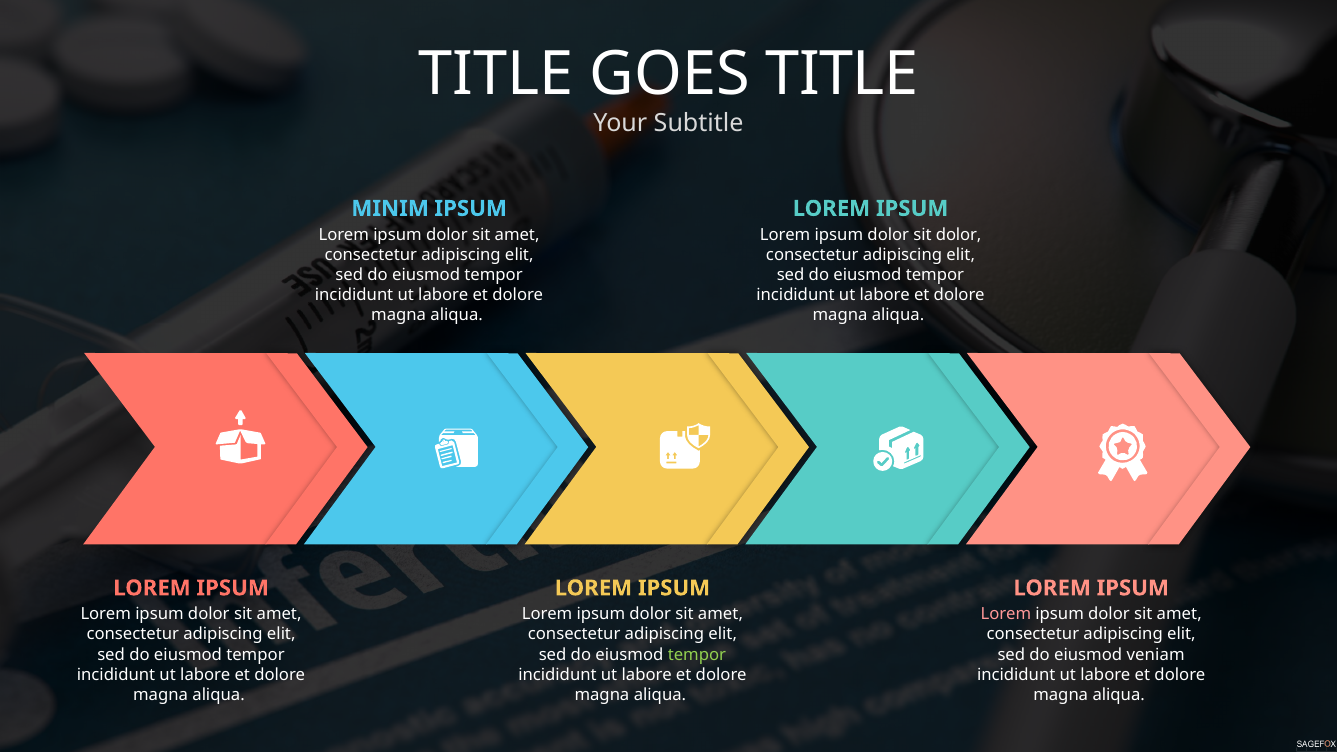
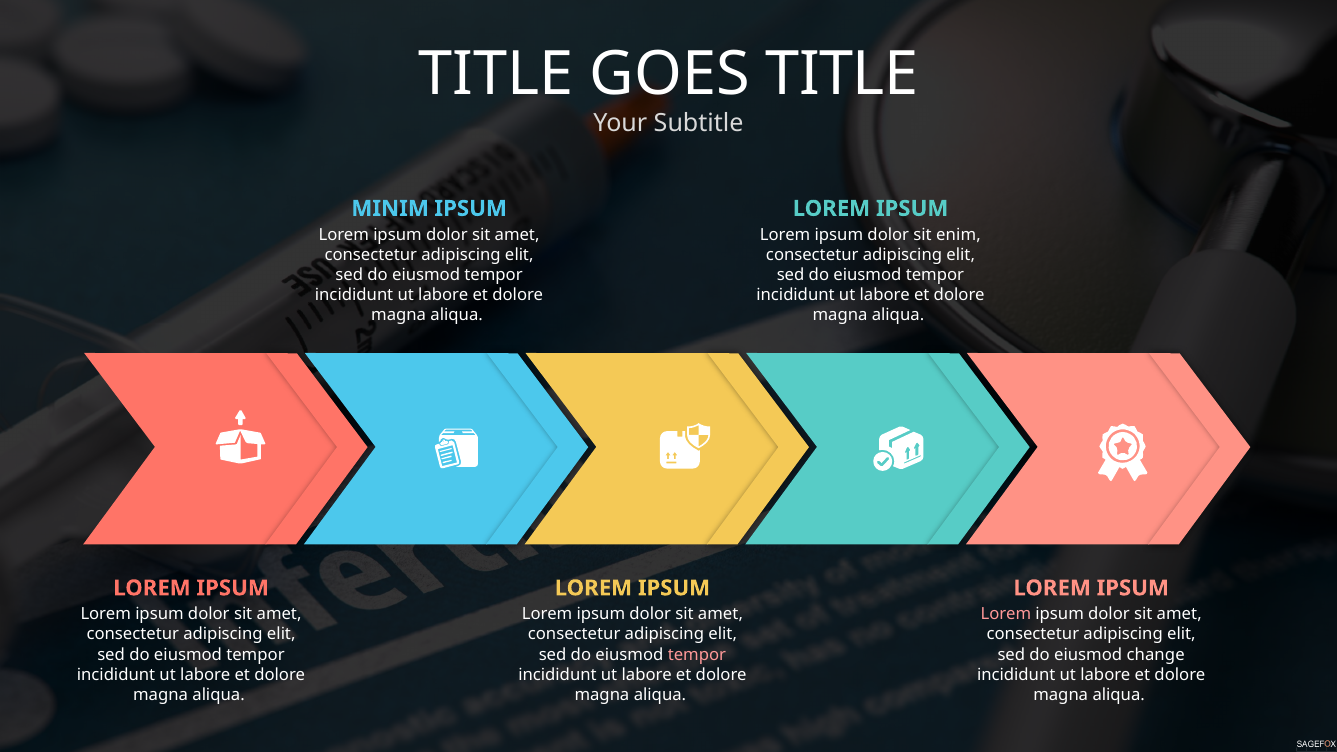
sit dolor: dolor -> enim (958, 235)
tempor colour: light green -> pink (697, 655)
veniam: veniam -> change (1156, 655)
